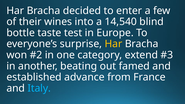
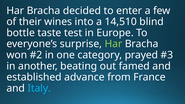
14,540: 14,540 -> 14,510 (121, 22)
Har colour: yellow -> light green (113, 44)
extend: extend -> prayed (141, 55)
